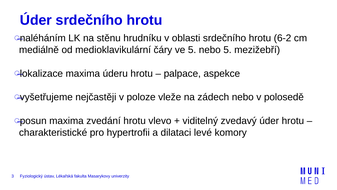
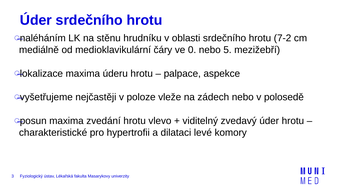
6-2: 6-2 -> 7-2 (283, 38)
ve 5: 5 -> 0 (192, 50)
